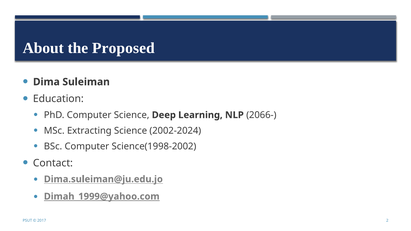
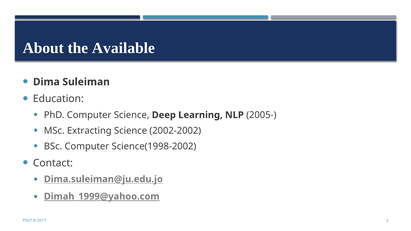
Proposed: Proposed -> Available (123, 48)
2066-: 2066- -> 2005- (261, 115)
2002-2024: 2002-2024 -> 2002-2002 (175, 131)
